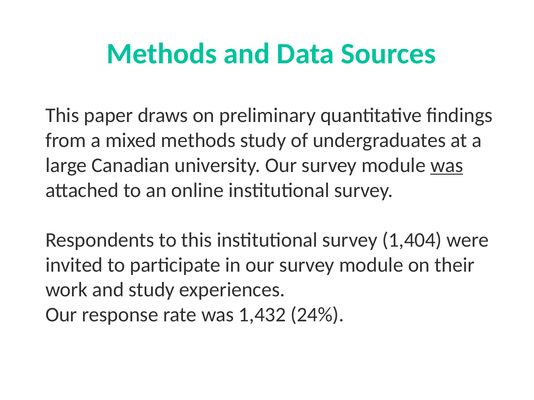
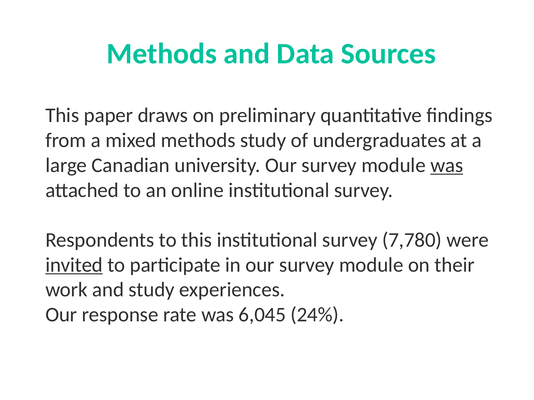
1,404: 1,404 -> 7,780 (412, 240)
invited underline: none -> present (74, 265)
1,432: 1,432 -> 6,045 (262, 315)
